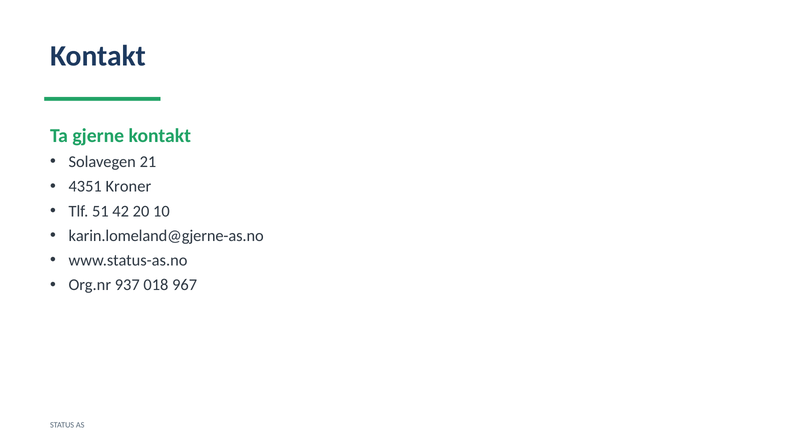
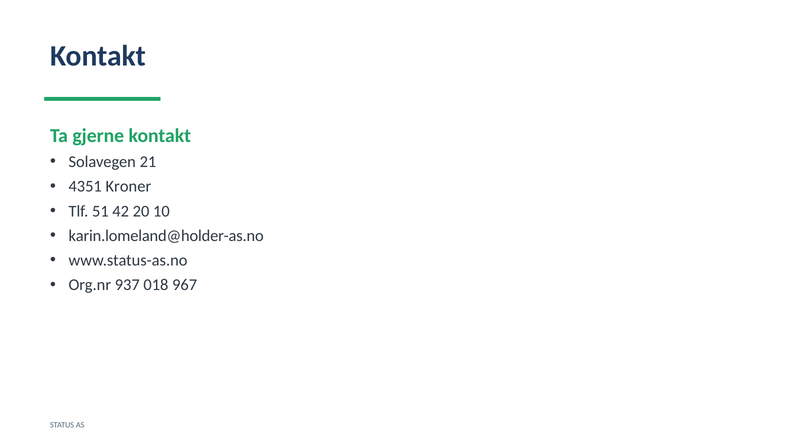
karin.lomeland@gjerne-as.no: karin.lomeland@gjerne-as.no -> karin.lomeland@holder-as.no (166, 236)
